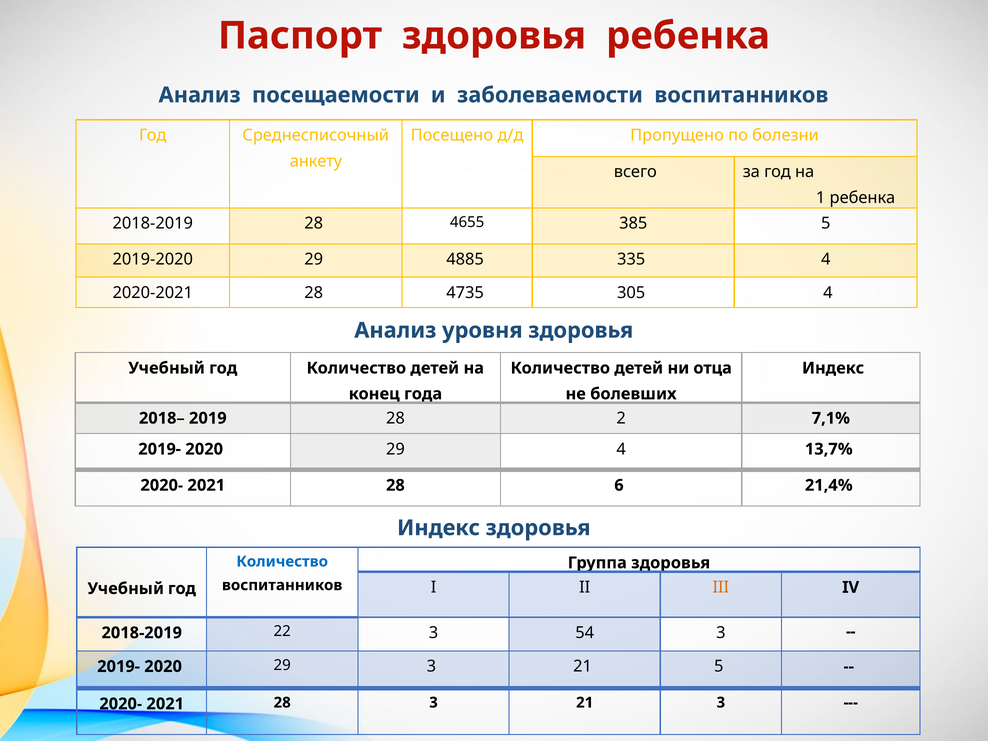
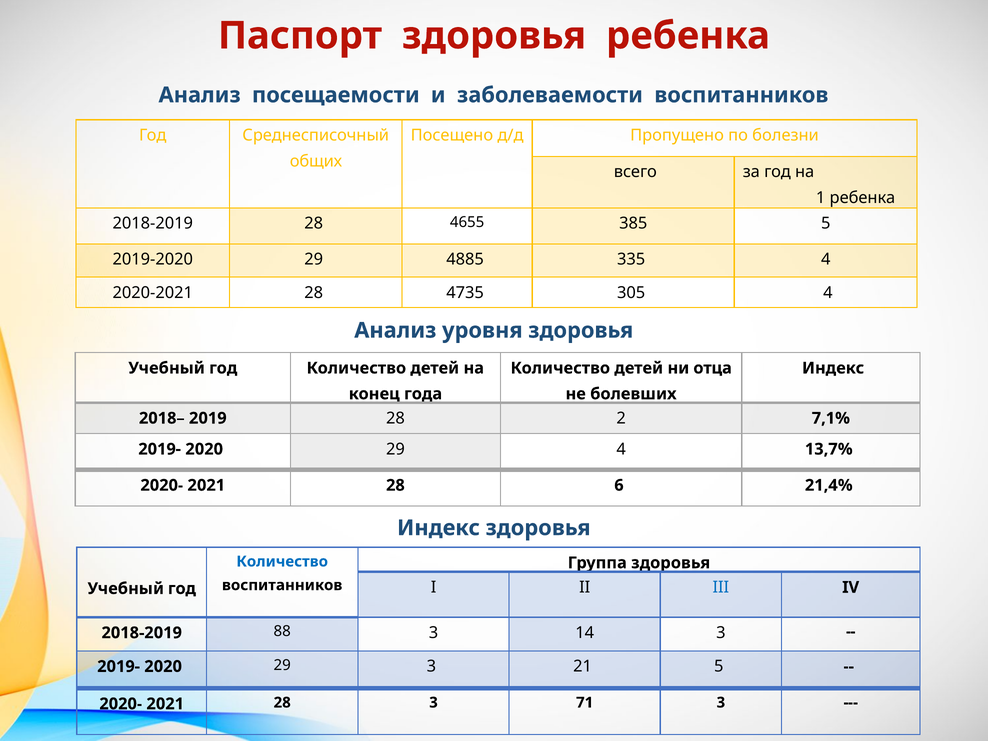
анкету: анкету -> общих (316, 161)
III colour: orange -> blue (721, 587)
22: 22 -> 88 (282, 632)
54: 54 -> 14 (585, 633)
28 3 21: 21 -> 71 (585, 703)
